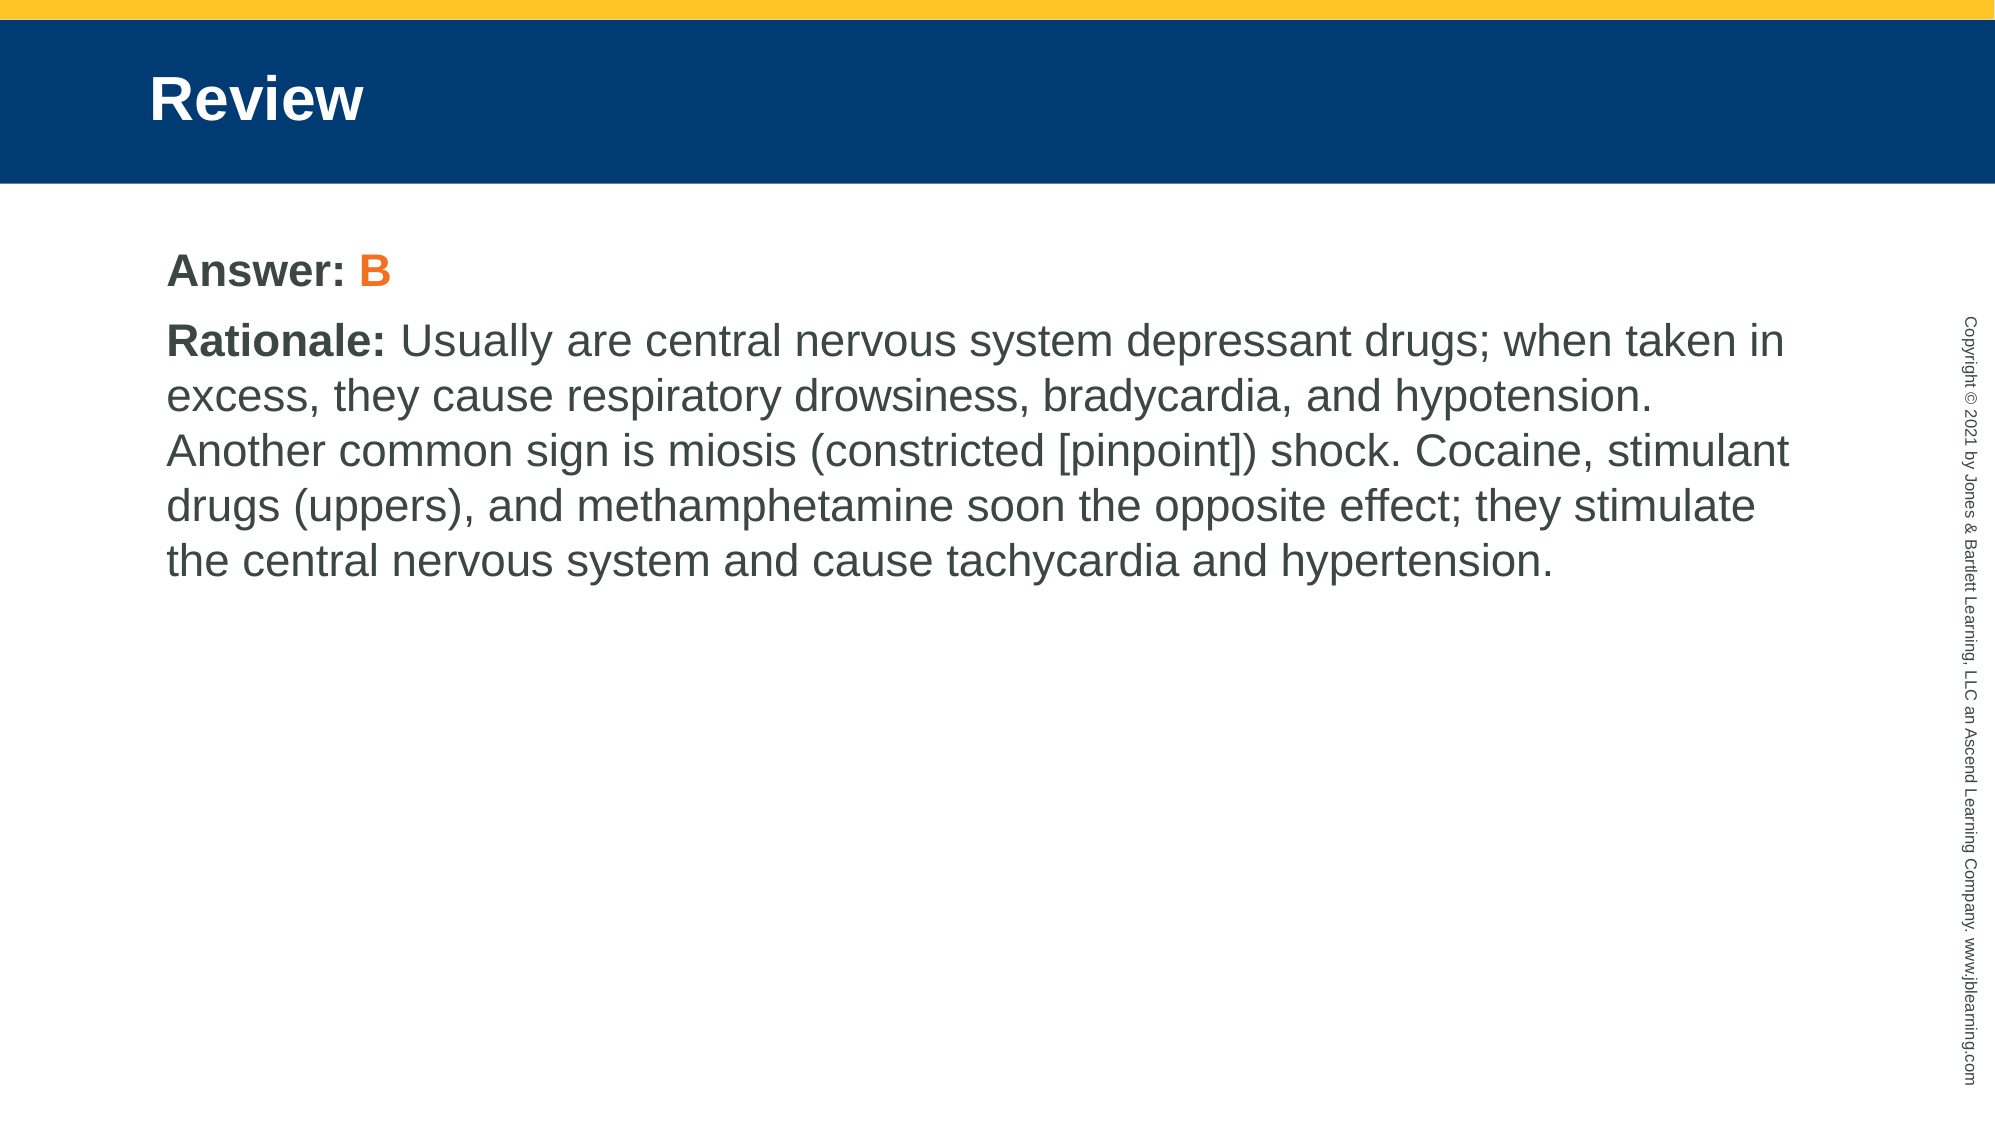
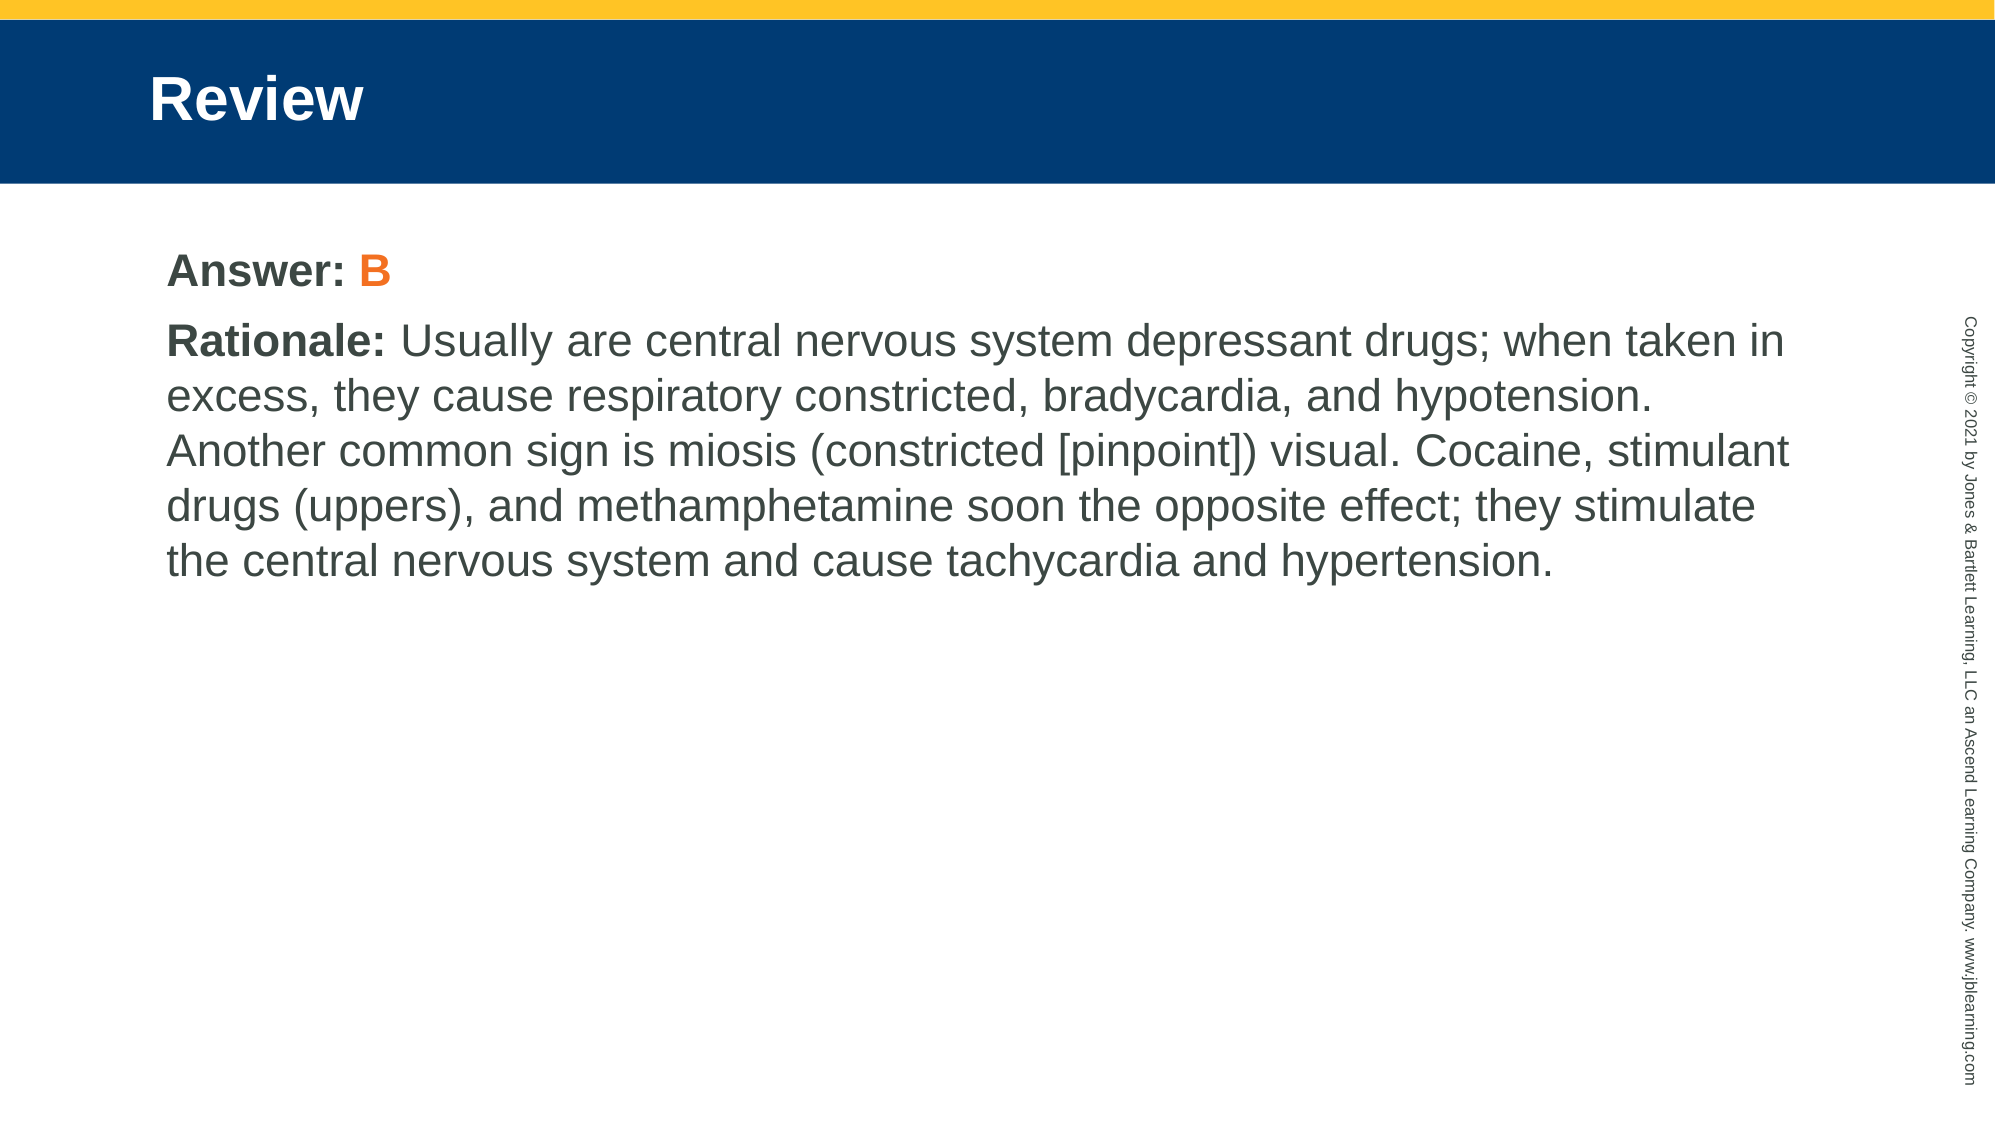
respiratory drowsiness: drowsiness -> constricted (912, 397)
shock: shock -> visual (1336, 452)
